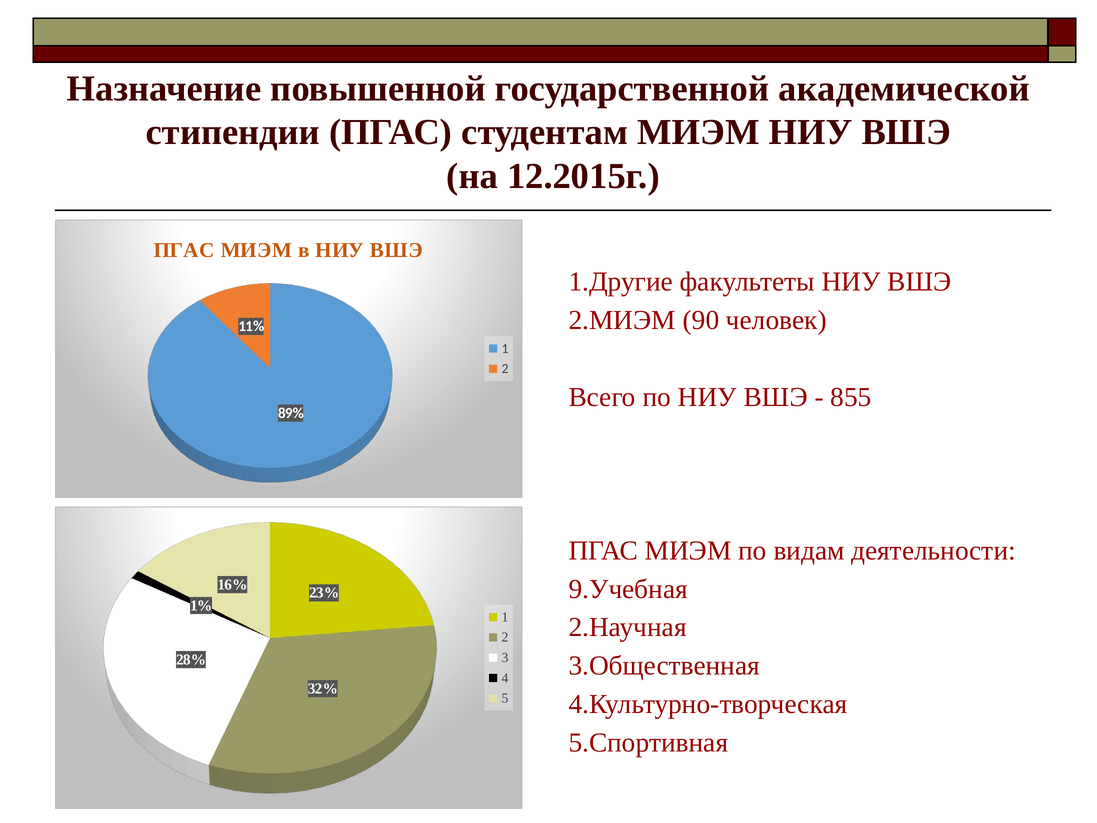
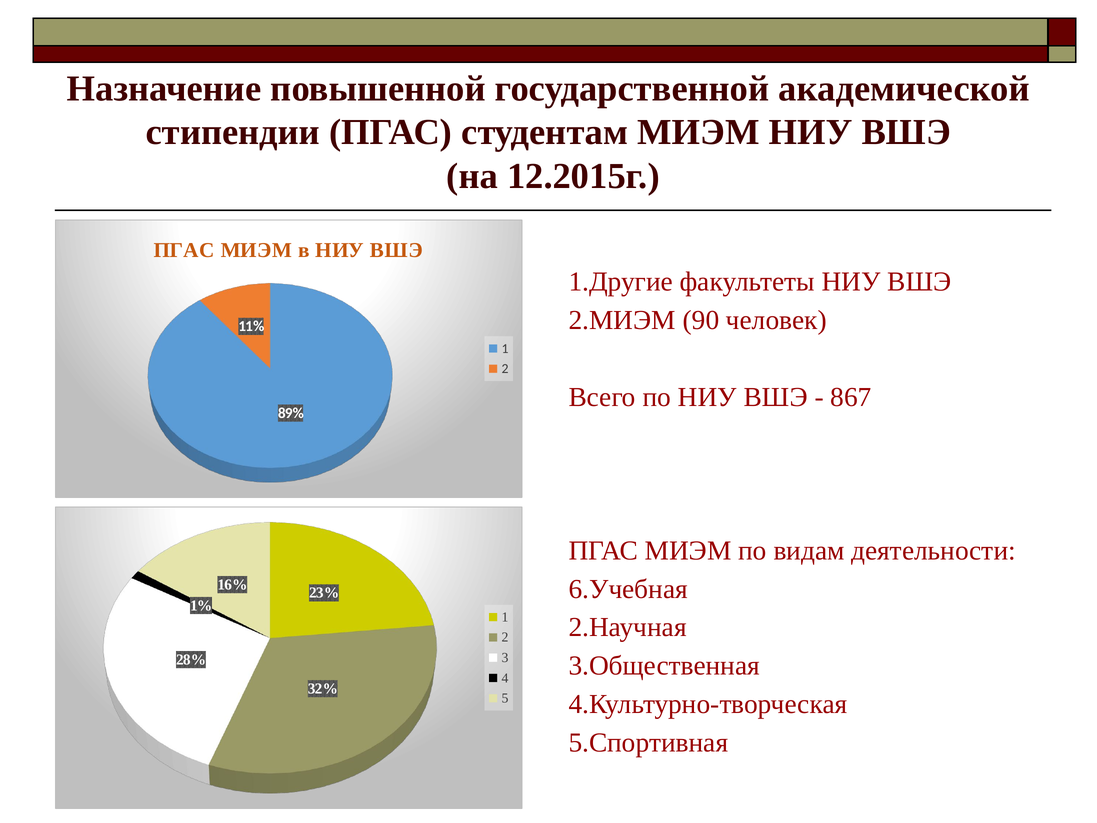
855: 855 -> 867 (851, 397)
9.Учебная: 9.Учебная -> 6.Учебная (628, 589)
